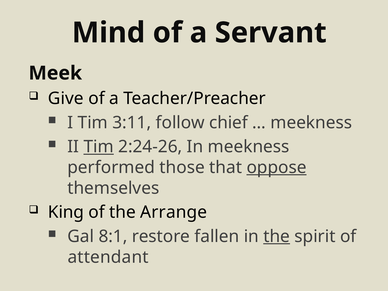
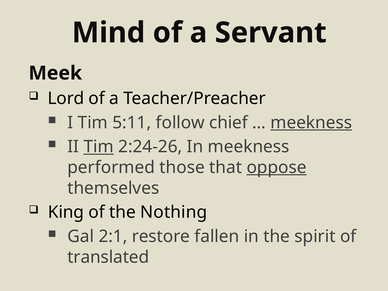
Give: Give -> Lord (66, 98)
3:11: 3:11 -> 5:11 (132, 123)
meekness underline: none -> present (311, 123)
Arrange: Arrange -> Nothing (174, 212)
8:1: 8:1 -> 2:1 (113, 236)
the underline: present -> none (277, 236)
attendant: attendant -> translated (108, 257)
